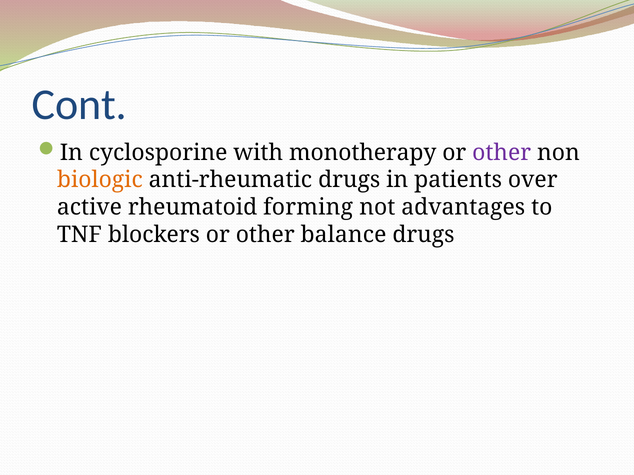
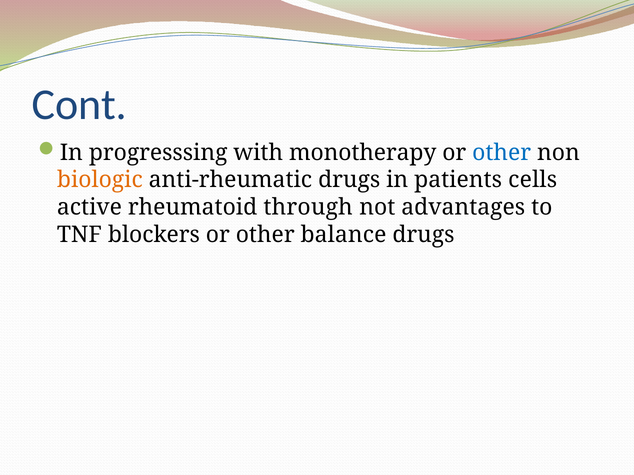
cyclosporine: cyclosporine -> progresssing (158, 153)
other colour: purple -> blue (502, 153)
over: over -> cells (533, 180)
forming: forming -> through (308, 208)
